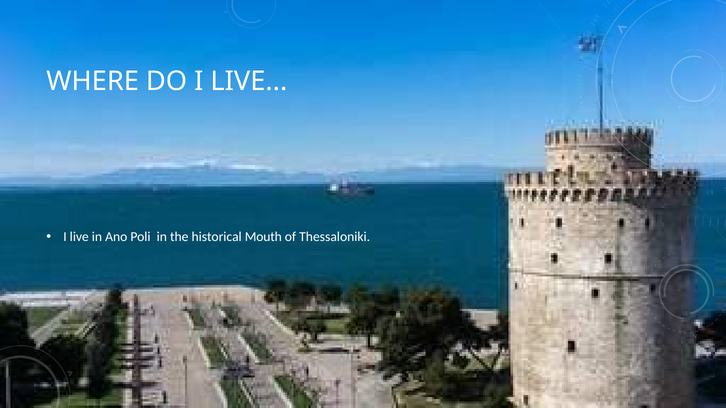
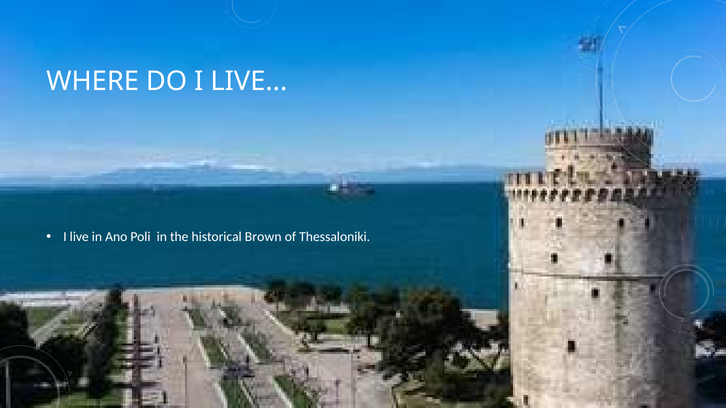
Mouth: Mouth -> Brown (263, 237)
